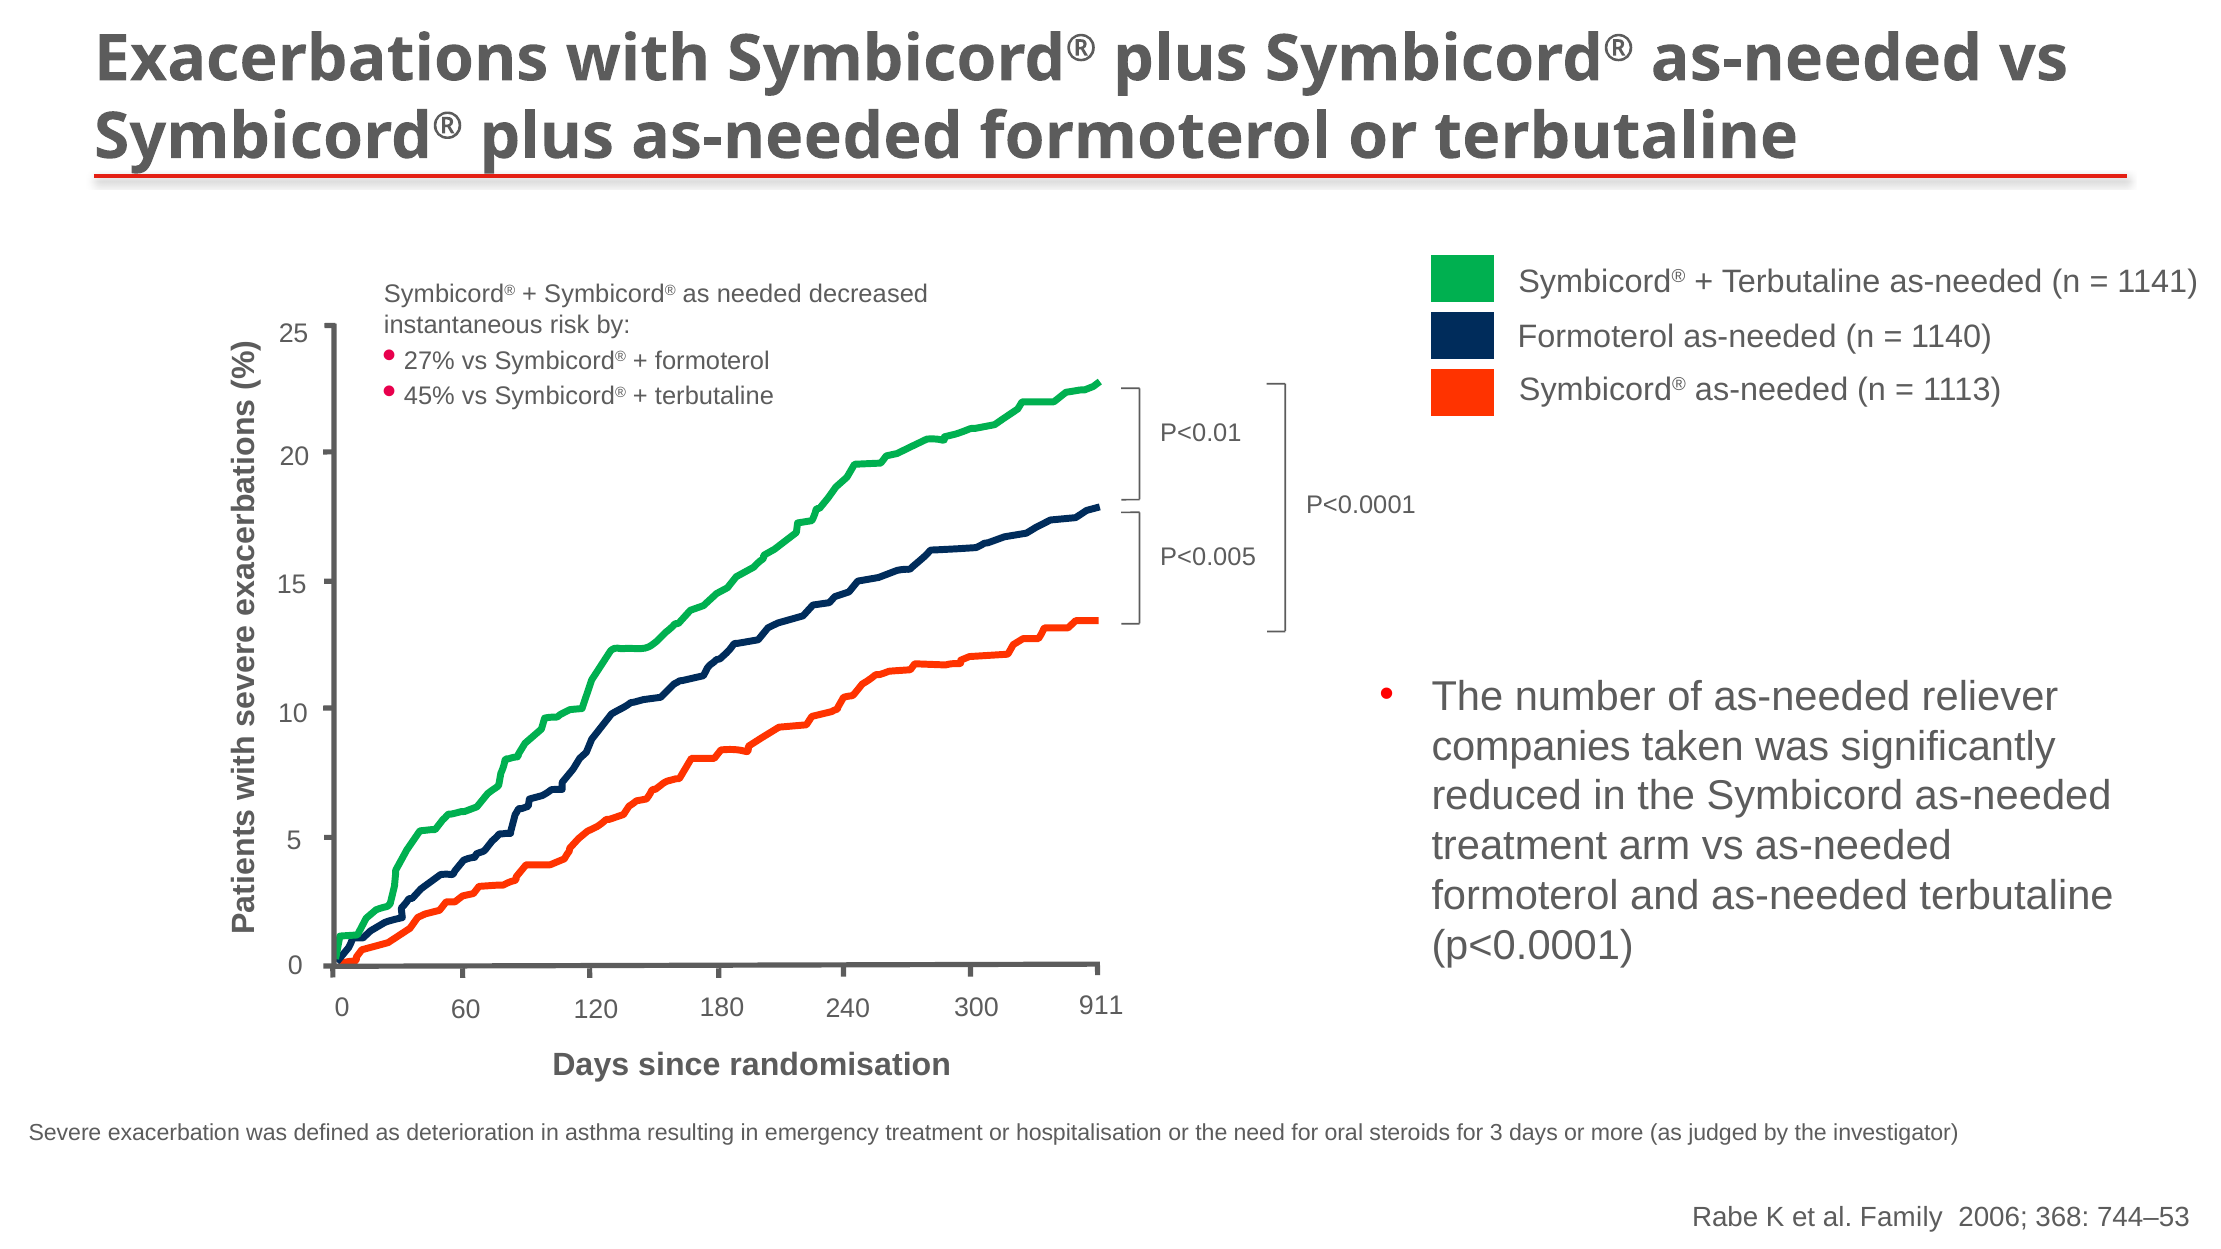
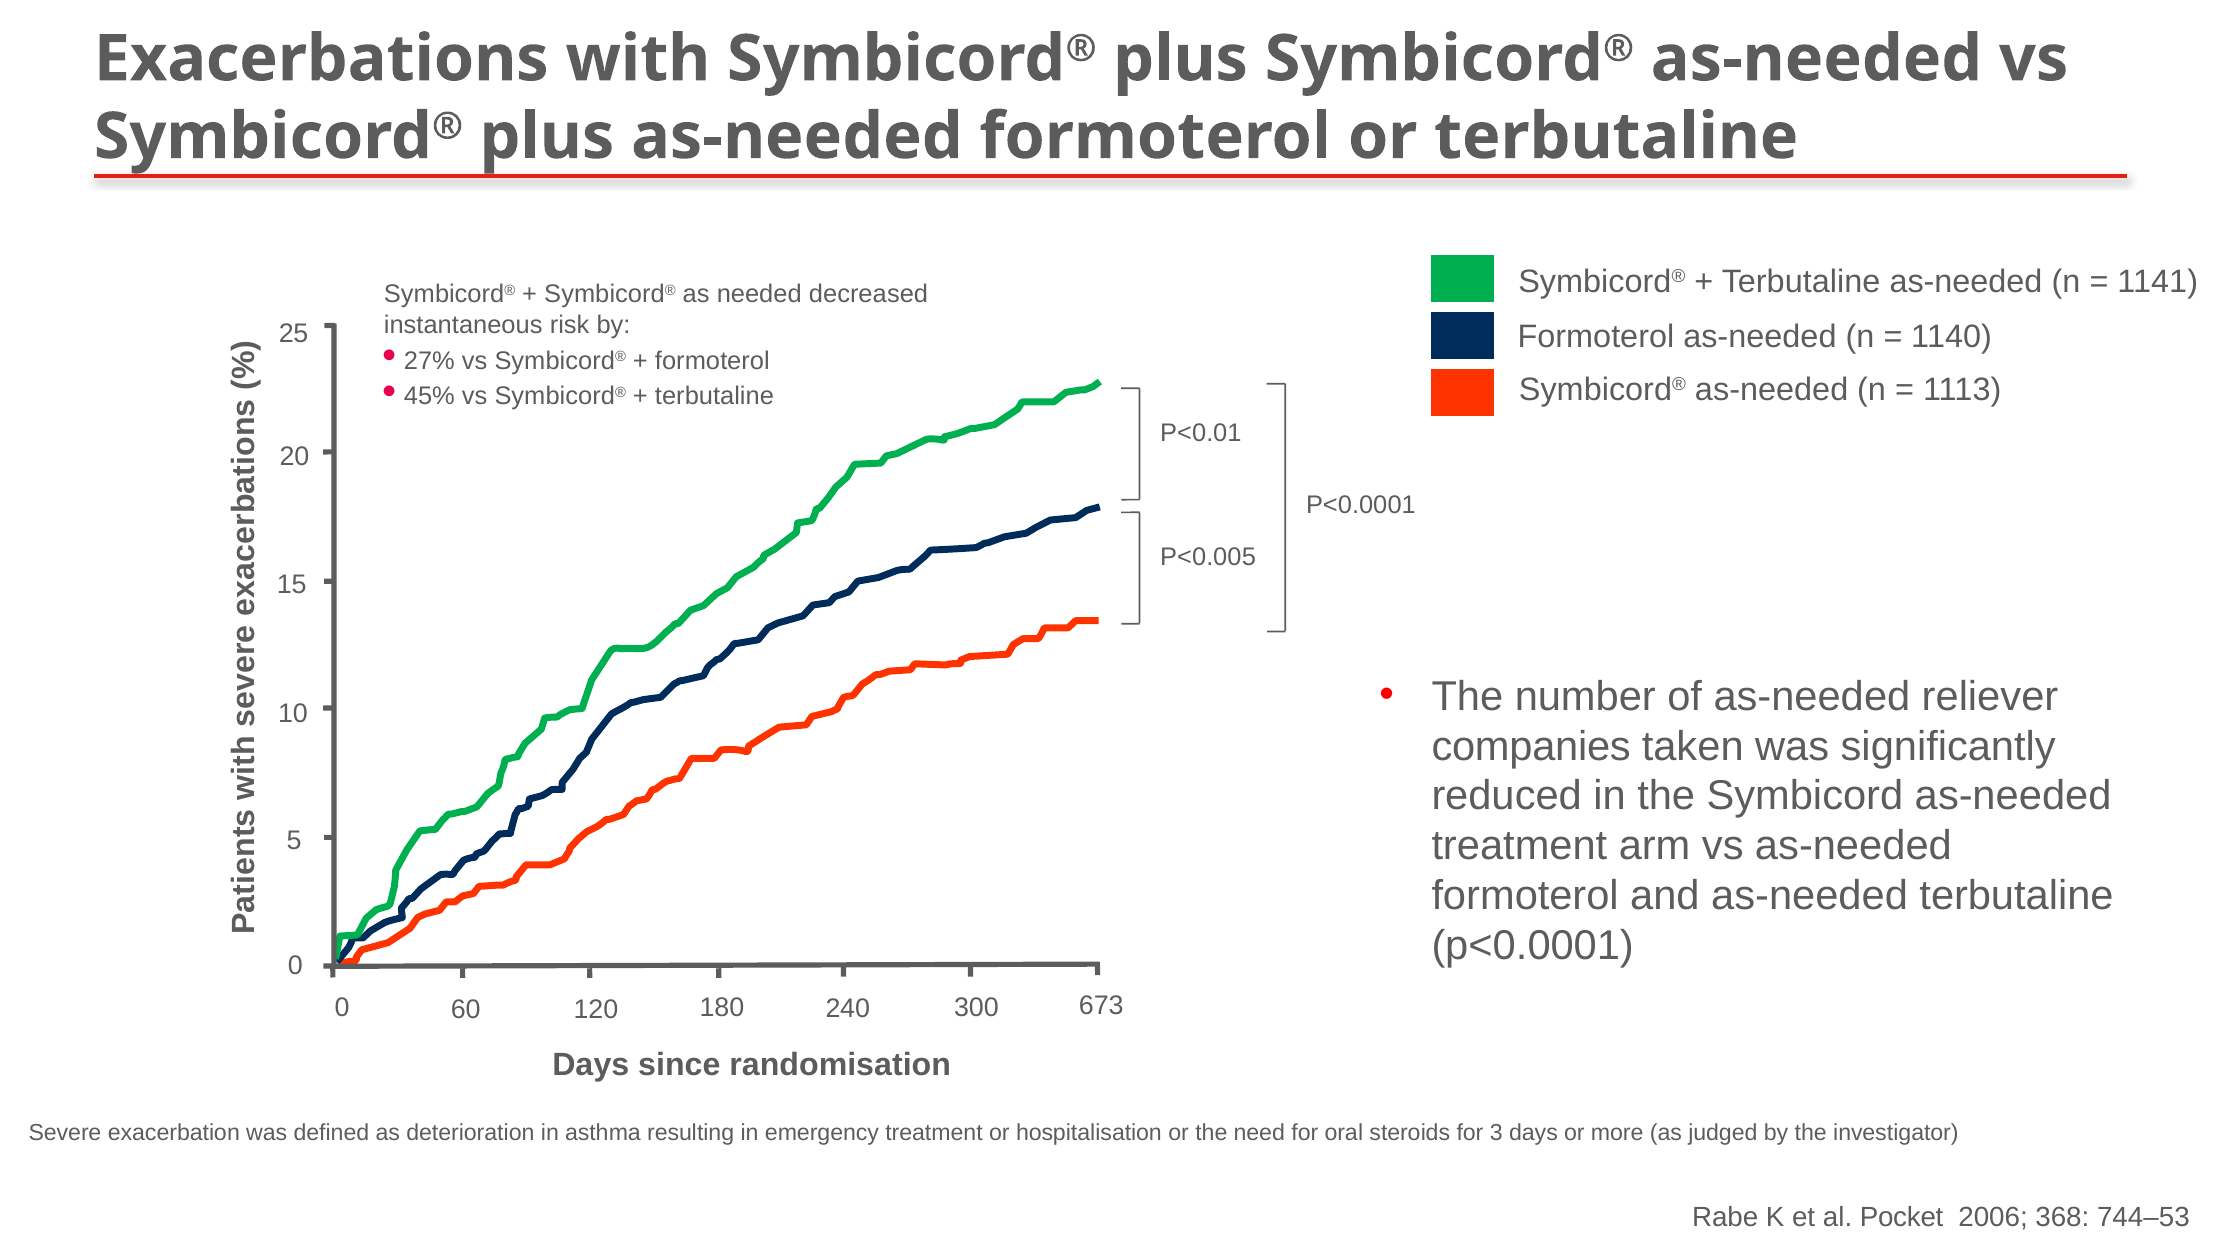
911: 911 -> 673 (1101, 1006)
Family: Family -> Pocket (1902, 1217)
